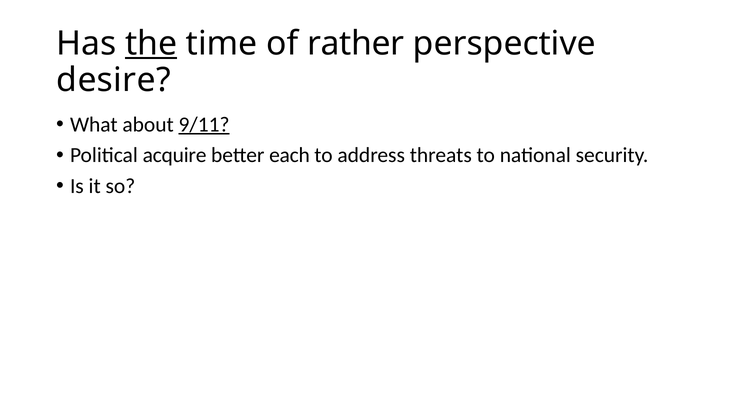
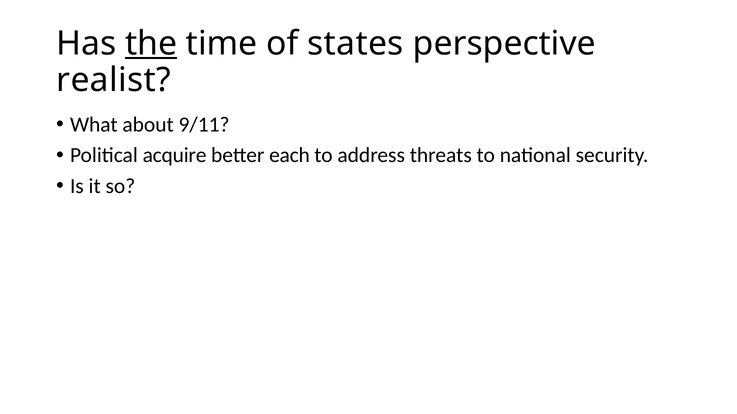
rather: rather -> states (355, 44)
desire: desire -> realist (114, 80)
9/11 underline: present -> none (204, 125)
